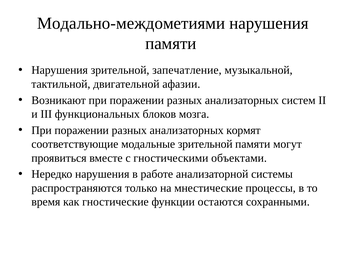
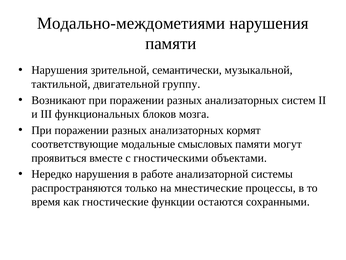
запечатление: запечатление -> семантически (187, 70)
афазии: афазии -> группу (181, 84)
модальные зрительной: зрительной -> смысловых (205, 144)
